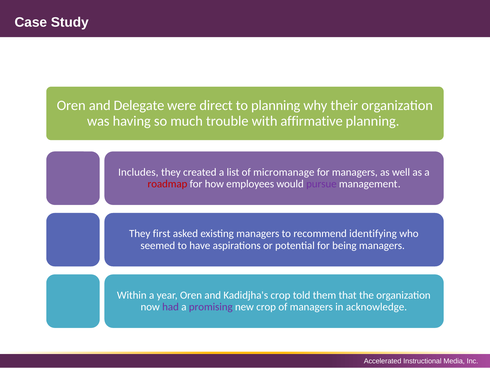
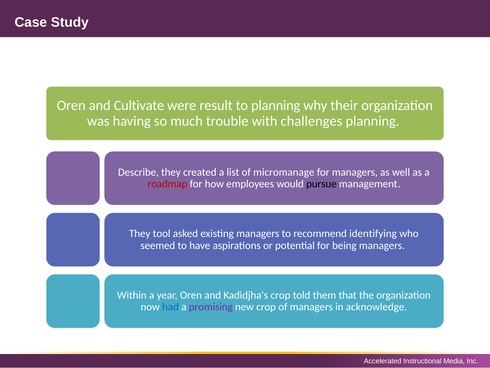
Delegate: Delegate -> Cultivate (139, 105)
direct: direct -> result (216, 105)
affirmative: affirmative -> challenges (312, 121)
Includes: Includes -> Describe (138, 172)
pursue colour: purple -> black (321, 184)
first: first -> tool (162, 233)
had colour: purple -> blue (171, 307)
